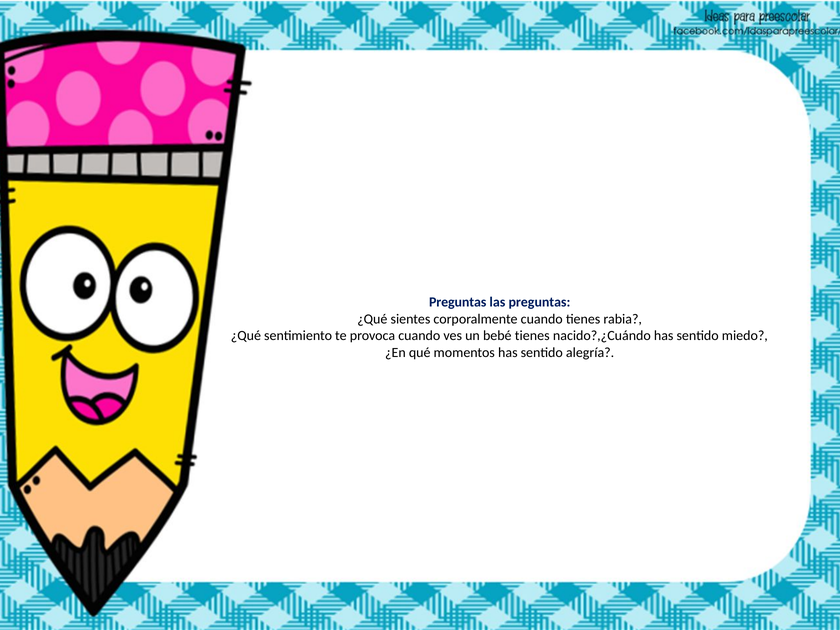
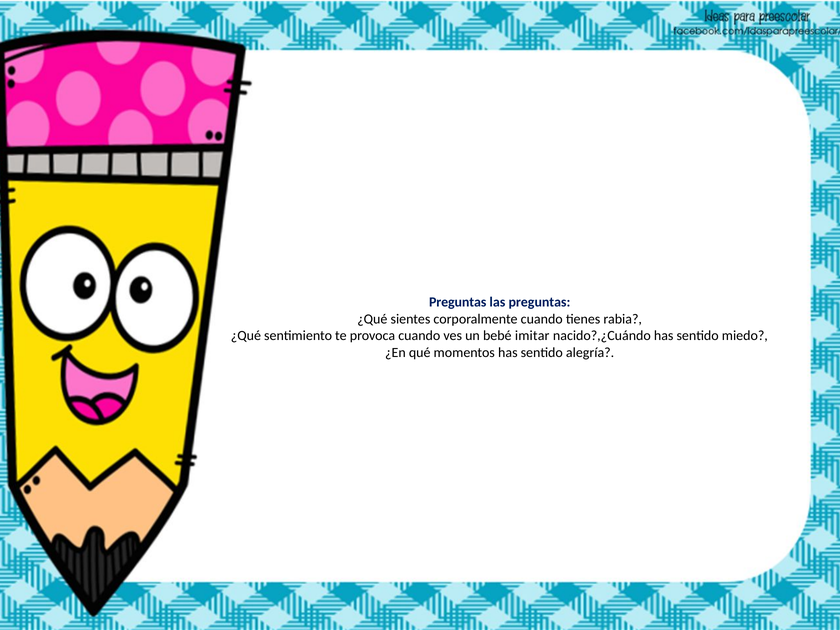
bebé tienes: tienes -> imitar (532, 336)
